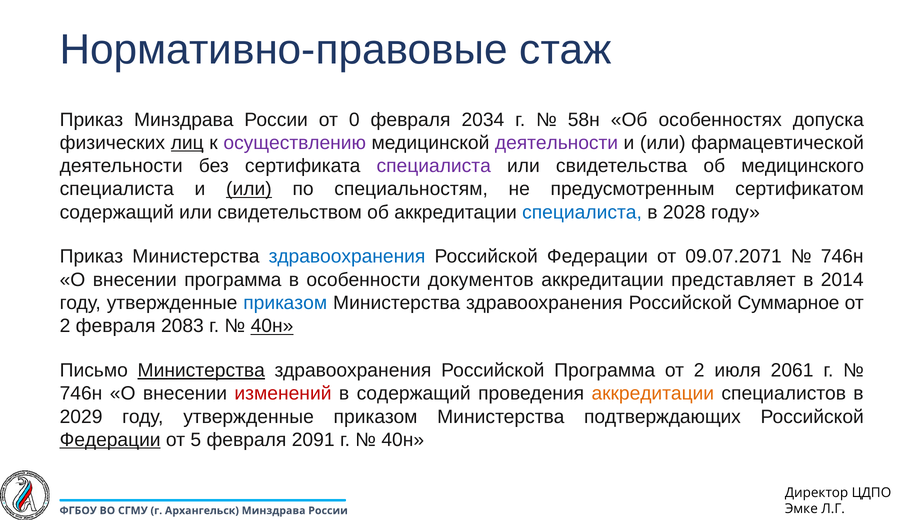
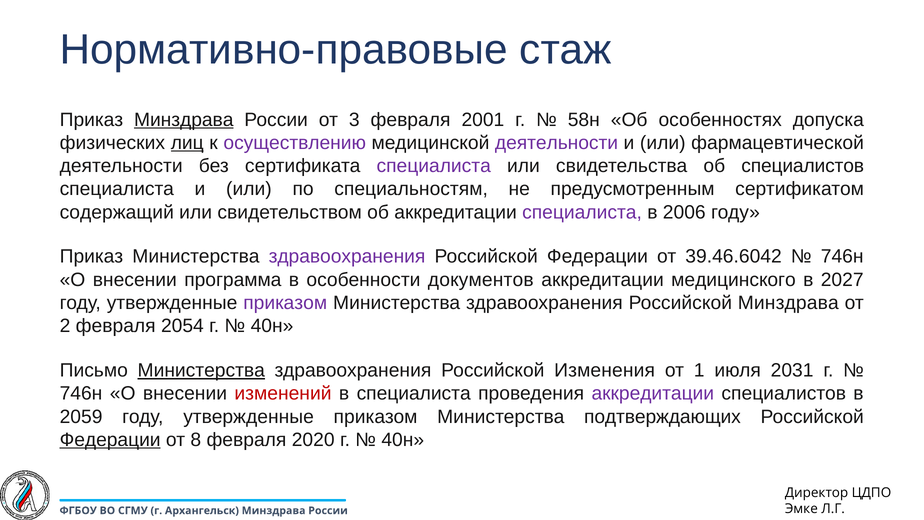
Минздрава underline: none -> present (184, 120)
0: 0 -> 3 (354, 120)
2034: 2034 -> 2001 (483, 120)
об медицинского: медицинского -> специалистов (803, 166)
или underline: present -> none (249, 189)
специалиста colour: blue -> purple (582, 212)
2028: 2028 -> 2006 (684, 212)
здравоохранения colour: blue -> purple (347, 256)
09.07.2071: 09.07.2071 -> 39.46.6042 (734, 256)
представляет: представляет -> медицинского (734, 280)
2014: 2014 -> 2027 (842, 280)
приказом colour: blue -> purple (285, 303)
Российской Суммарное: Суммарное -> Минздрава (788, 303)
2083: 2083 -> 2054 (182, 326)
40н underline: present -> none (272, 326)
Российской Программа: Программа -> Изменения (605, 370)
2: 2 -> 1 (699, 370)
2061: 2061 -> 2031 (792, 370)
в содержащий: содержащий -> специалиста (414, 393)
аккредитации colour: orange -> purple (653, 393)
2029: 2029 -> 2059 (81, 416)
5: 5 -> 8 (196, 440)
2091: 2091 -> 2020 (313, 440)
